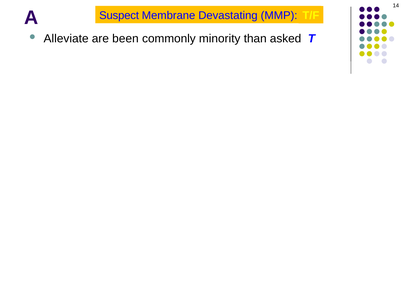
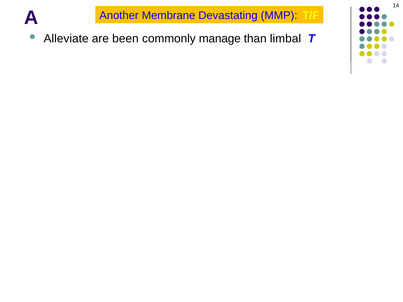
Suspect: Suspect -> Another (119, 15)
minority: minority -> manage (220, 39)
asked: asked -> limbal (286, 39)
